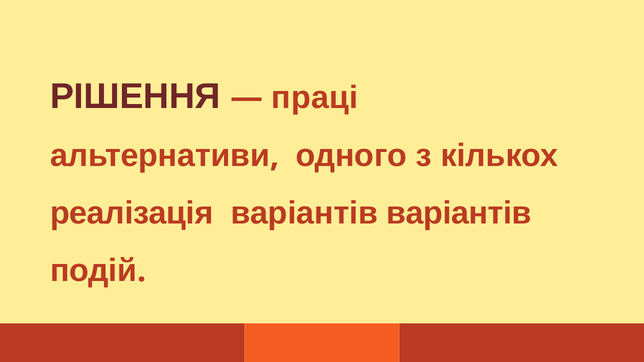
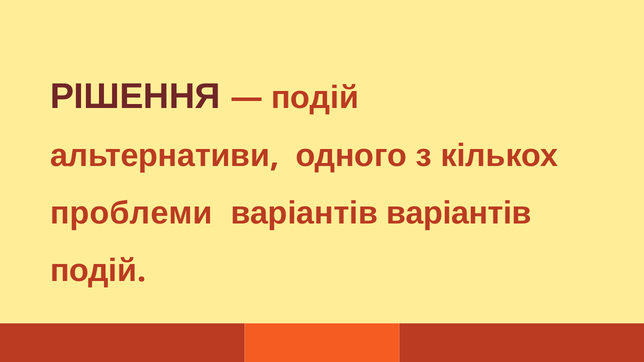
праці: праці -> подій (315, 98)
реалізація: реалізація -> проблеми (131, 213)
